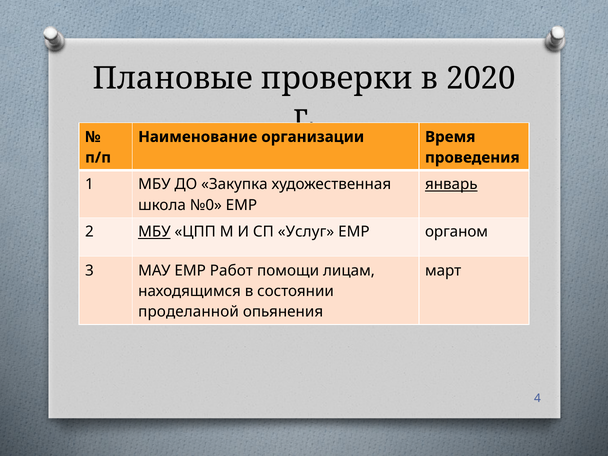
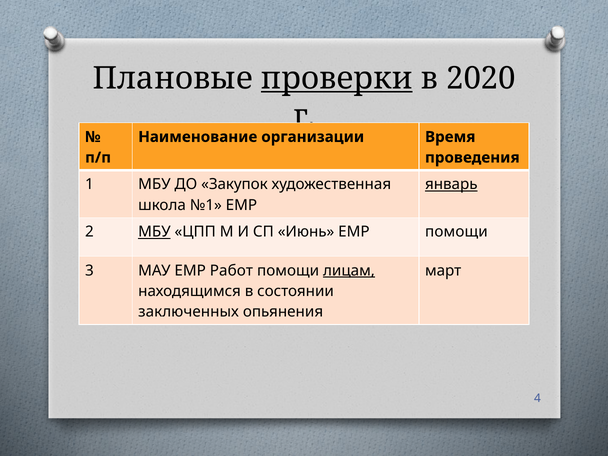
проверки underline: none -> present (337, 78)
Закупка: Закупка -> Закупок (234, 184)
№0: №0 -> №1 (206, 205)
Услуг: Услуг -> Июнь (306, 232)
ЕМР органом: органом -> помощи (456, 232)
лицам underline: none -> present (349, 271)
проделанной: проделанной -> заключенных (189, 312)
